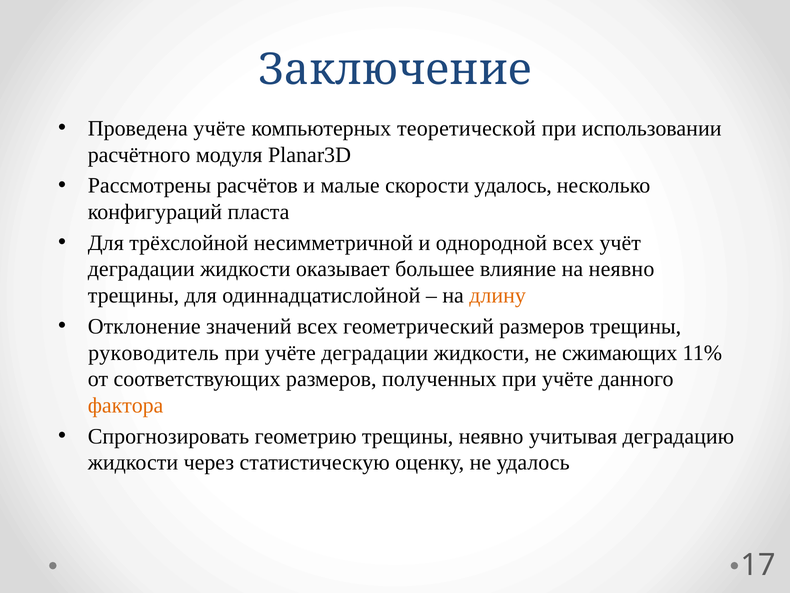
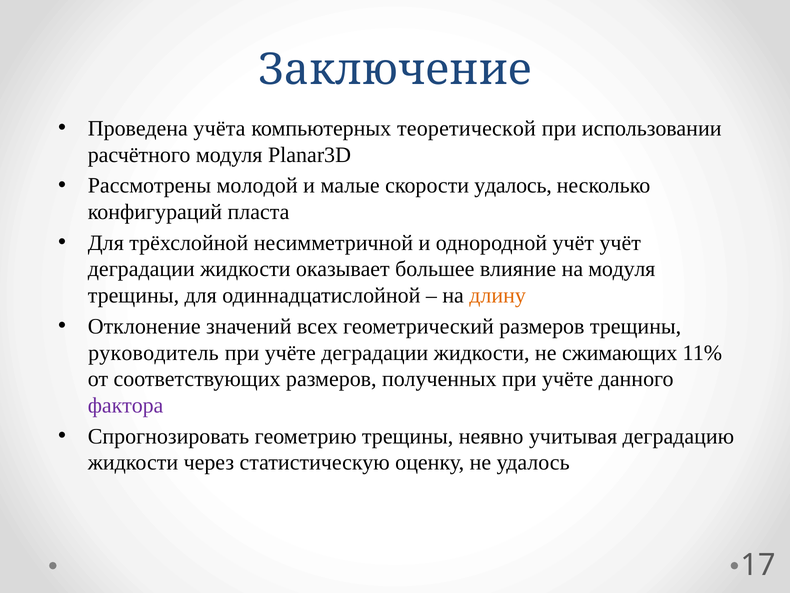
Проведена учёте: учёте -> учёта (219, 128)
расчётов: расчётов -> молодой (257, 185)
однородной всех: всех -> учёт (573, 243)
на неявно: неявно -> модуля (622, 269)
фактора colour: orange -> purple (126, 405)
